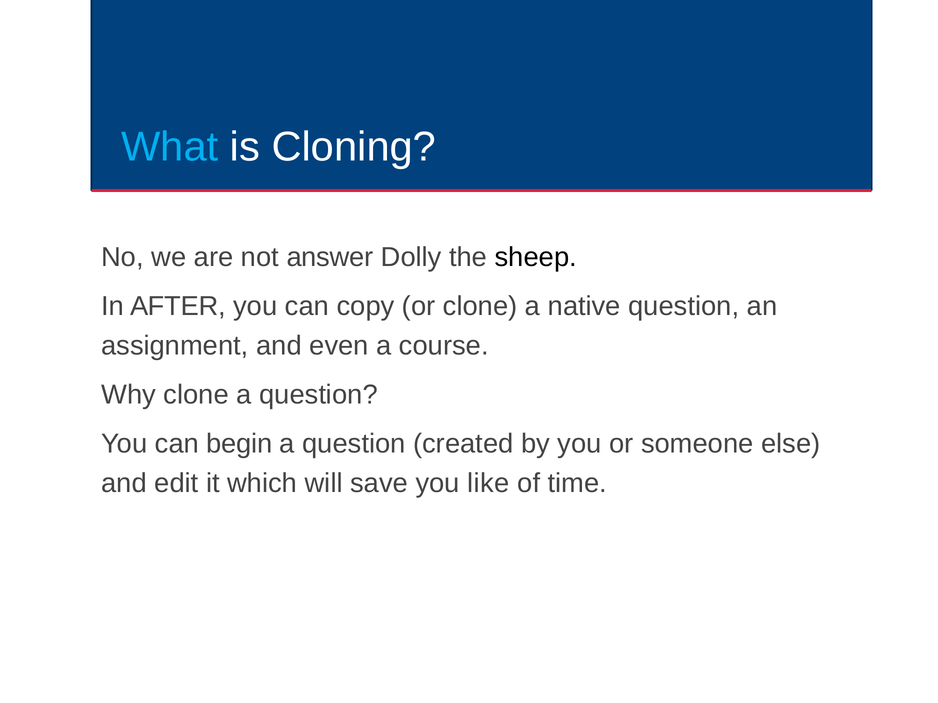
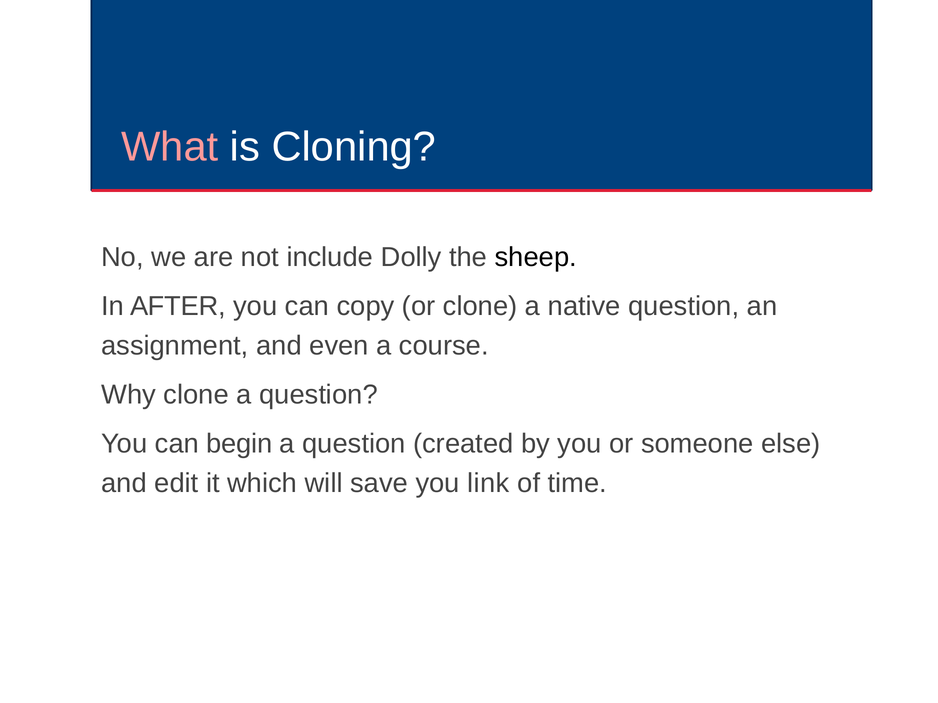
What colour: light blue -> pink (170, 147)
answer: answer -> include (330, 257)
like: like -> link (488, 483)
